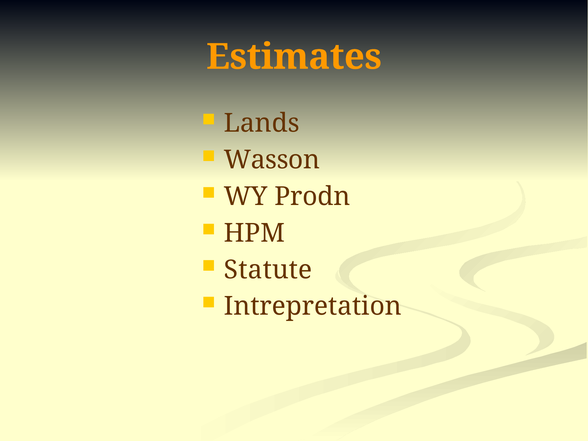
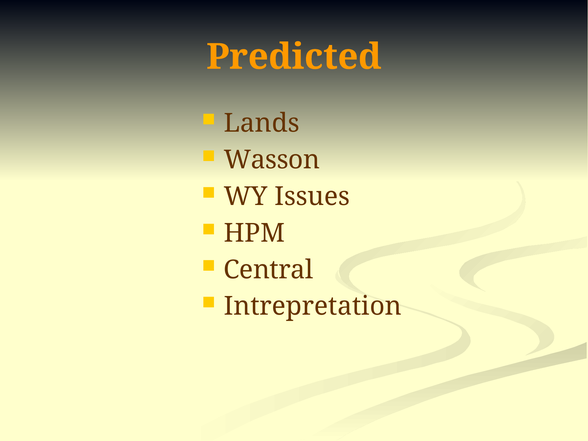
Estimates: Estimates -> Predicted (294, 57)
Prodn: Prodn -> Issues (312, 197)
Statute: Statute -> Central (268, 270)
